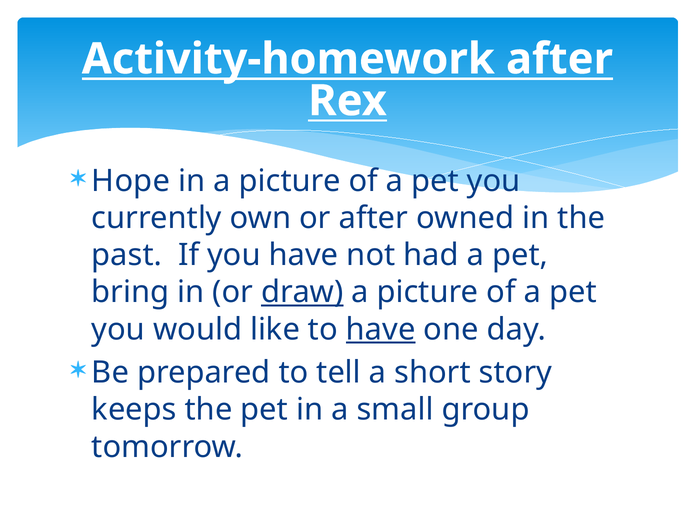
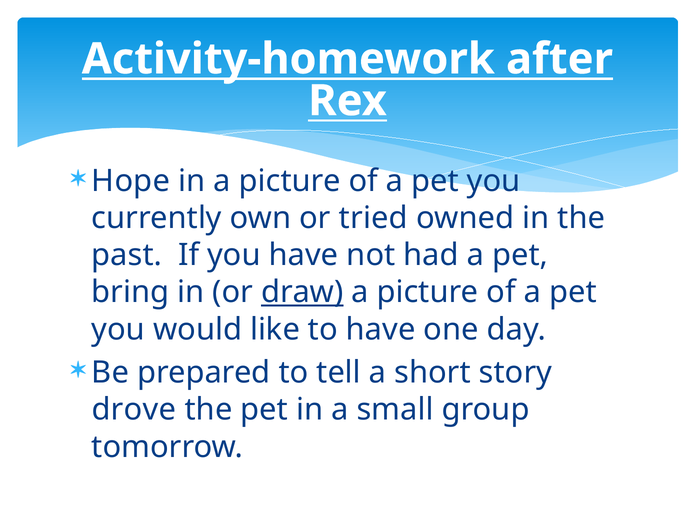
or after: after -> tried (373, 218)
have underline: present -> none (381, 329)
keeps: keeps -> drove (134, 409)
